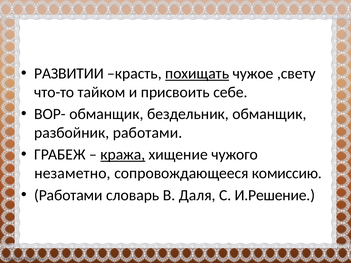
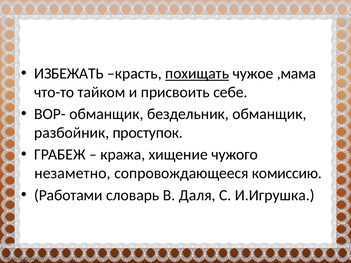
РАЗВИТИИ: РАЗВИТИИ -> ИЗБЕЖАТЬ (69, 74)
,свету: ,свету -> ,мама (296, 74)
разбойник работами: работами -> проступок (148, 133)
кража underline: present -> none (123, 155)
И.Решение: И.Решение -> И.Игрушка (275, 195)
